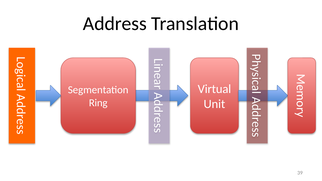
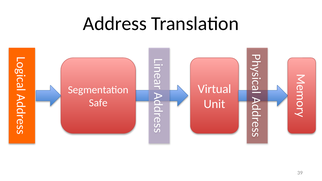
Ring: Ring -> Safe (98, 103)
